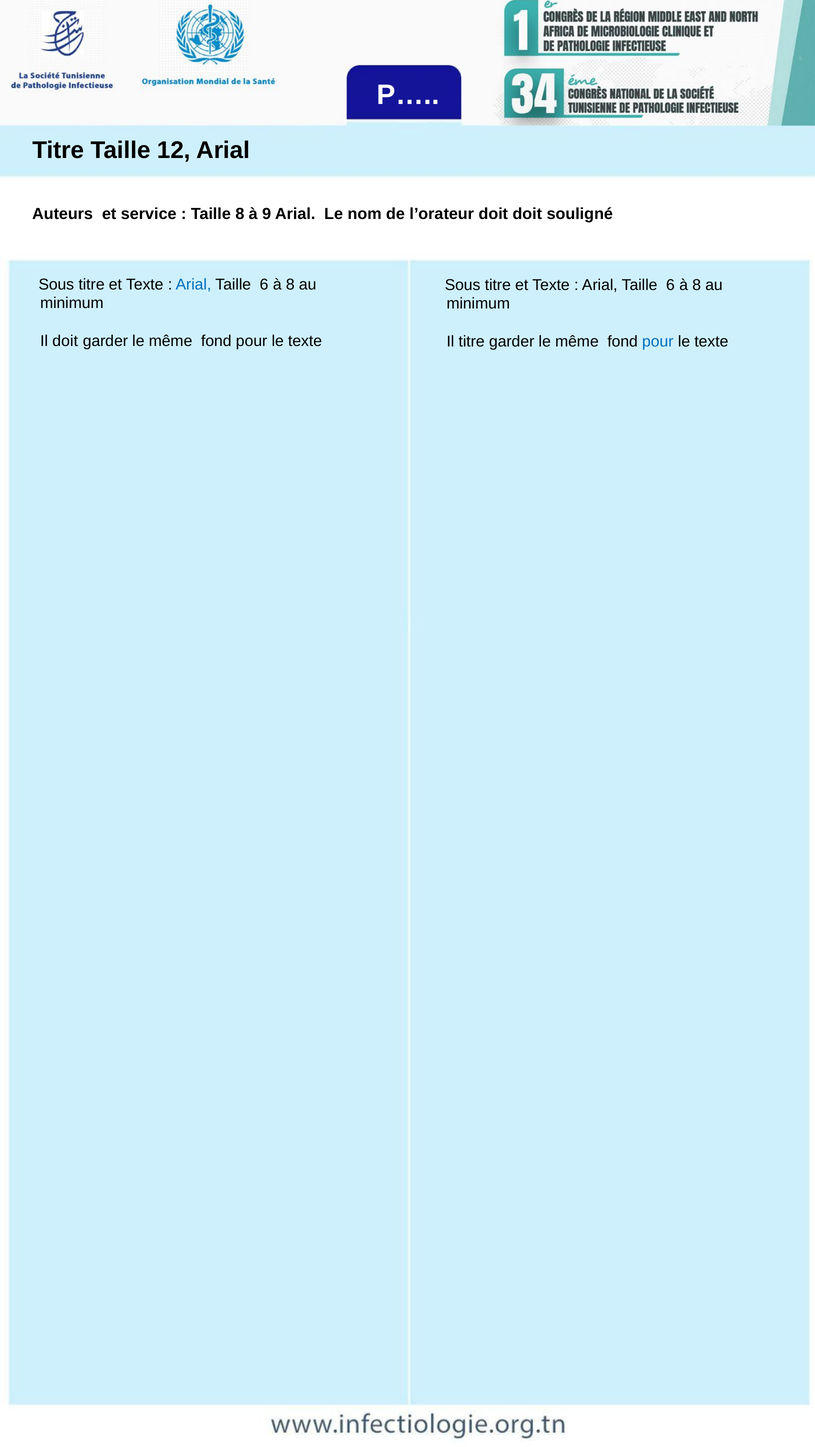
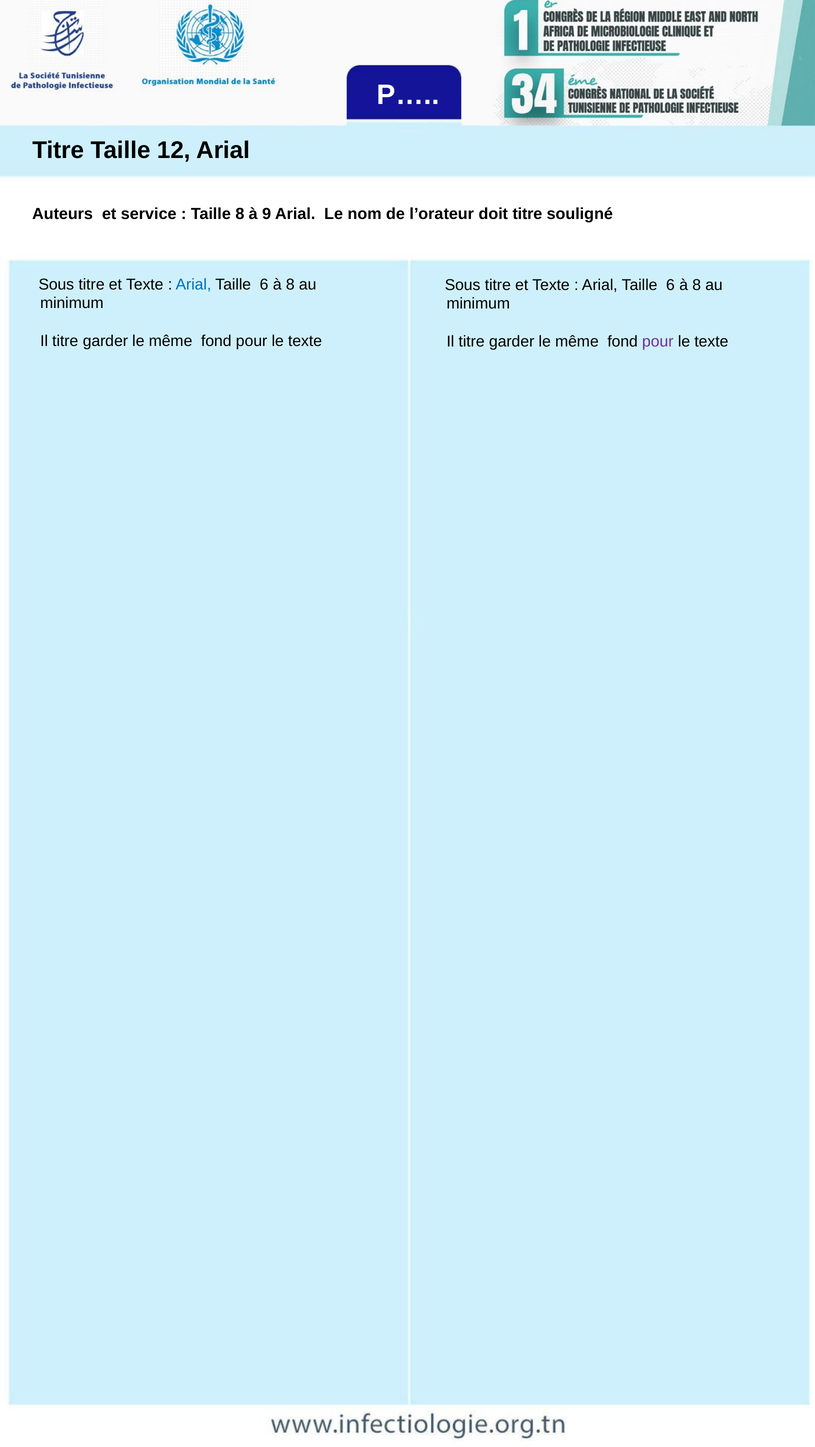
doit doit: doit -> titre (527, 214)
doit: doit -> titre (65, 341)
pour colour: blue -> purple (658, 341)
